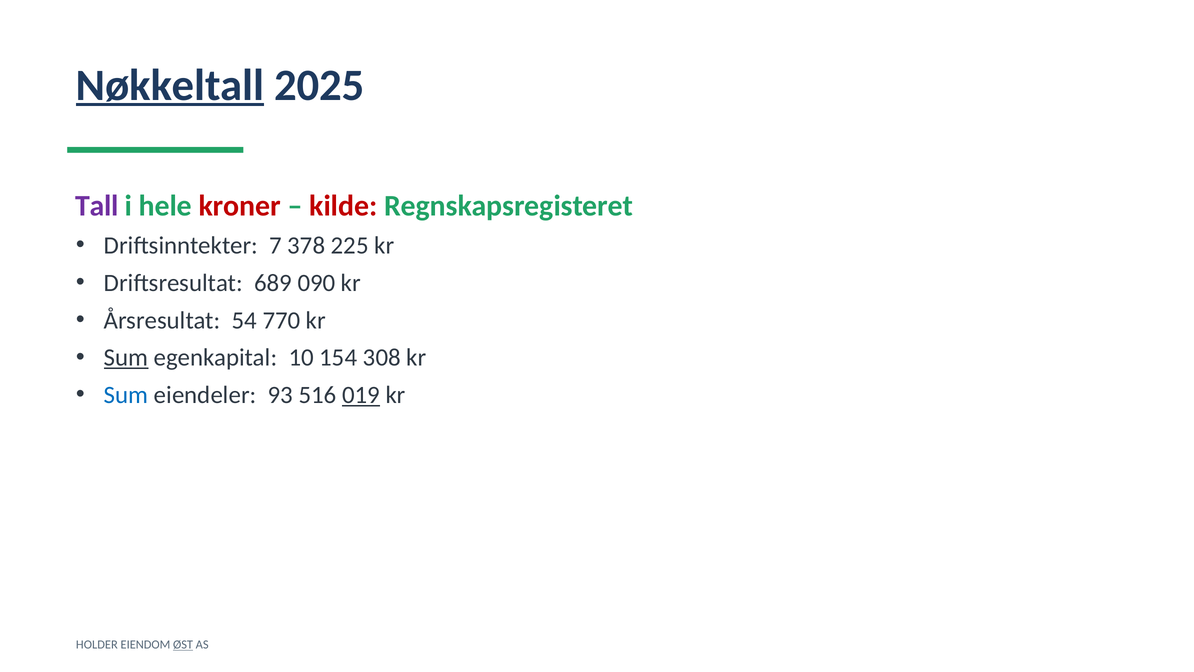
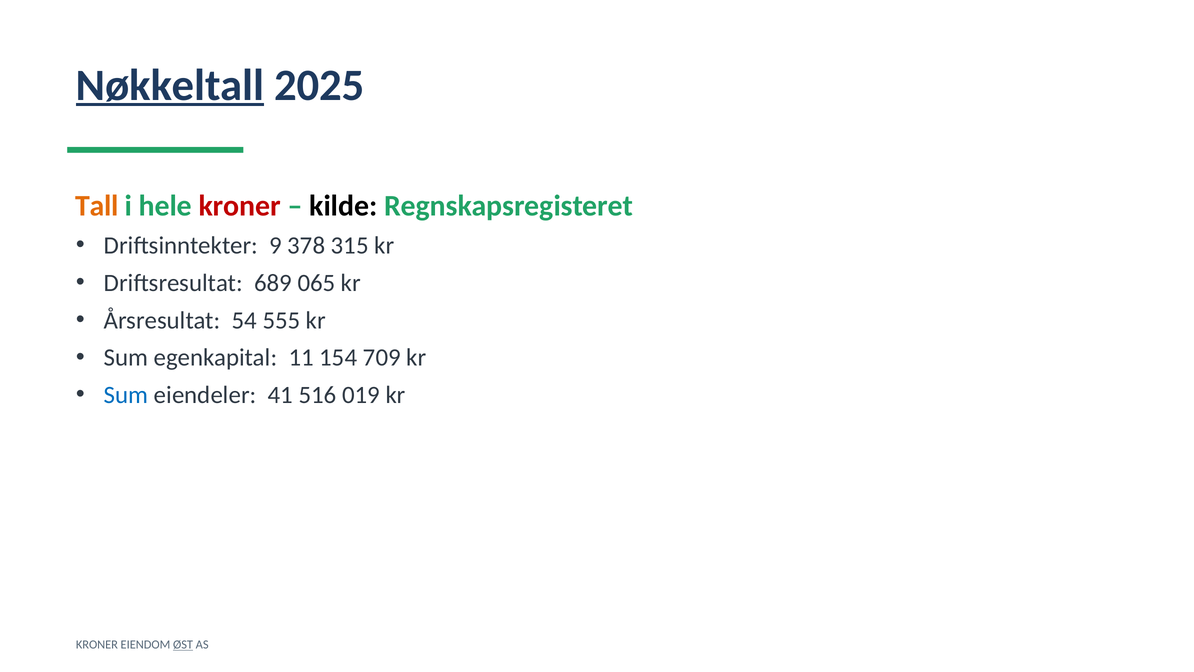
Tall colour: purple -> orange (97, 206)
kilde colour: red -> black (343, 206)
7: 7 -> 9 (275, 246)
225: 225 -> 315 (350, 246)
090: 090 -> 065 (316, 283)
770: 770 -> 555 (281, 320)
Sum underline: present -> none (126, 358)
10: 10 -> 11 (301, 358)
308: 308 -> 709 (382, 358)
93: 93 -> 41 (280, 395)
019 underline: present -> none (361, 395)
HOLDER: HOLDER -> KRONER (97, 644)
